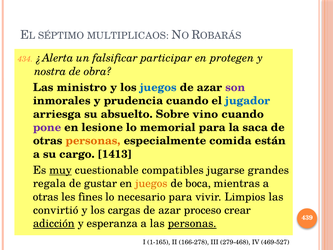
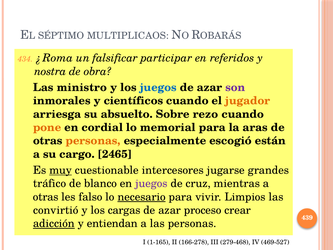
Alerta: Alerta -> Roma (58, 58)
protegen: protegen -> referidos (232, 58)
prudencia: prudencia -> científicos (133, 101)
jugador colour: blue -> orange (248, 101)
vino: vino -> rezo (205, 114)
pone colour: purple -> orange (47, 127)
lesione: lesione -> cordial (102, 127)
saca: saca -> aras (255, 127)
comida: comida -> escogió (231, 141)
1413: 1413 -> 2465 (115, 154)
compatibles: compatibles -> intercesores (173, 170)
regala: regala -> tráfico (50, 183)
gustar: gustar -> blanco (101, 183)
juegos colour: orange -> purple (151, 183)
boca: boca -> cruz (198, 183)
fines: fines -> falso (91, 197)
necesario underline: none -> present (142, 197)
esperanza: esperanza -> entiendan (112, 223)
personas underline: present -> none (192, 223)
